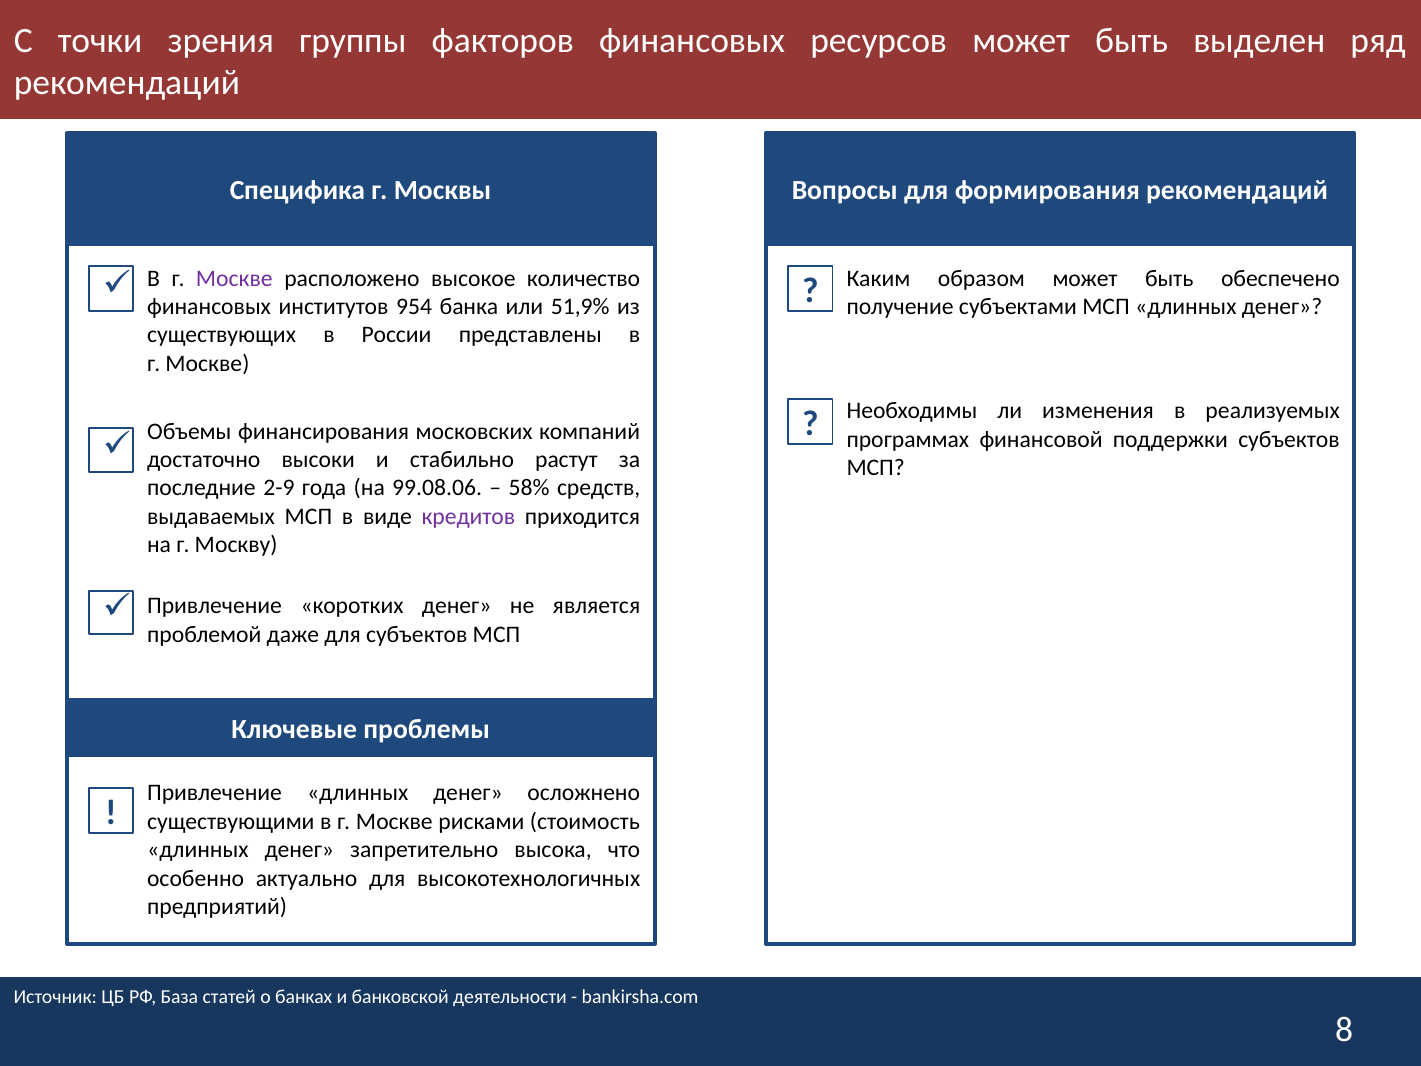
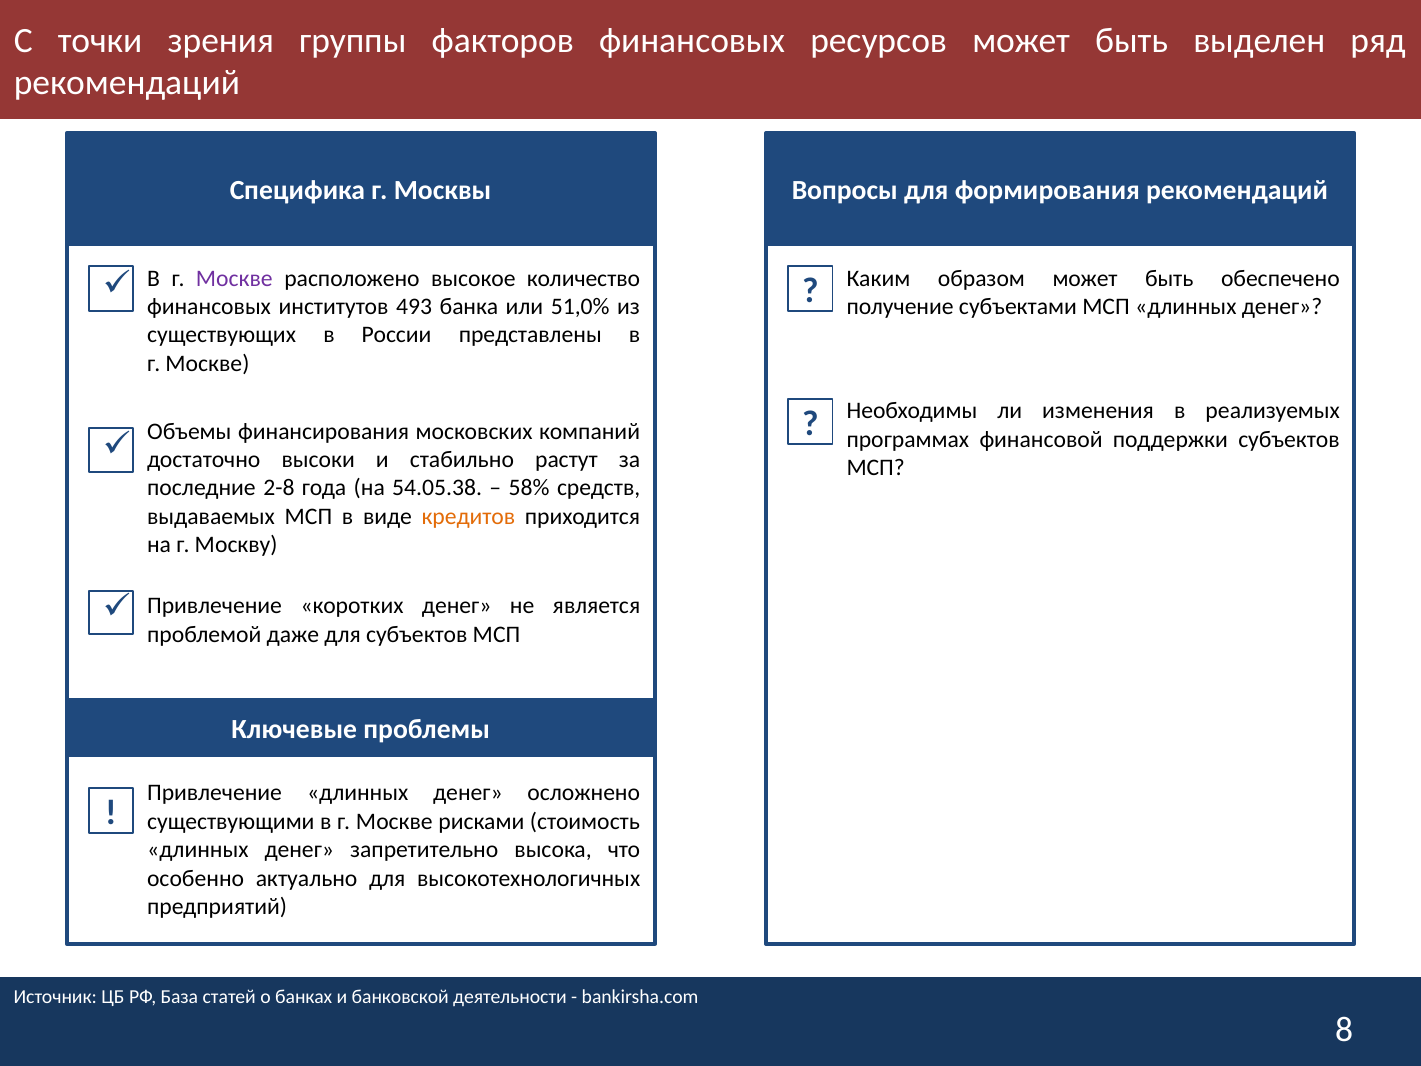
954: 954 -> 493 (414, 307)
51,9%: 51,9% -> 51,0% (580, 307)
2-9: 2-9 -> 2-8 (279, 488)
99.08.06: 99.08.06 -> 54.05.38 (437, 488)
кредитов colour: purple -> orange (468, 516)
